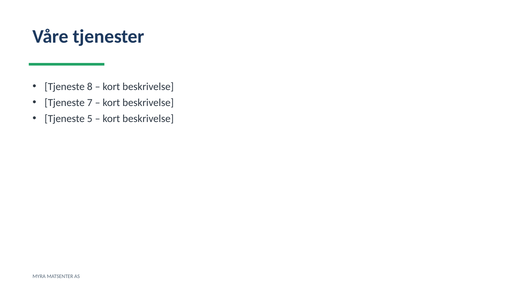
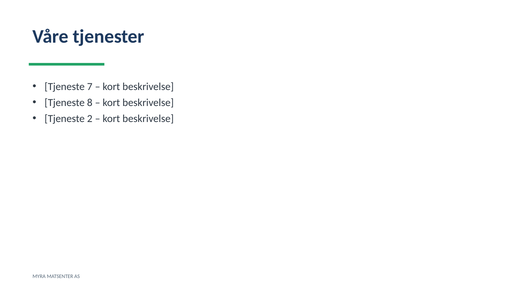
8: 8 -> 7 (90, 87)
7: 7 -> 8 (90, 103)
5: 5 -> 2 (90, 119)
